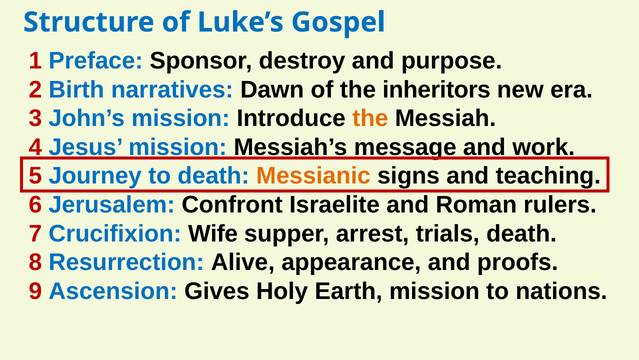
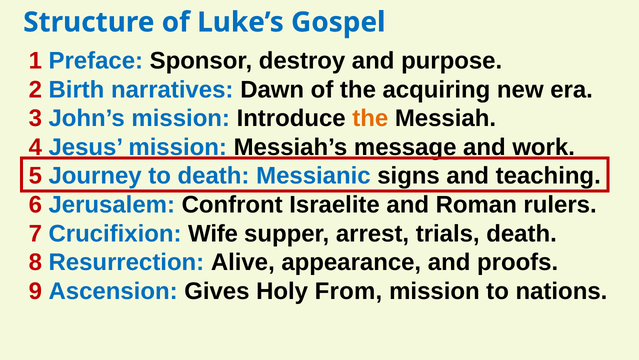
inheritors: inheritors -> acquiring (436, 89)
Messianic colour: orange -> blue (313, 176)
Earth: Earth -> From (348, 291)
